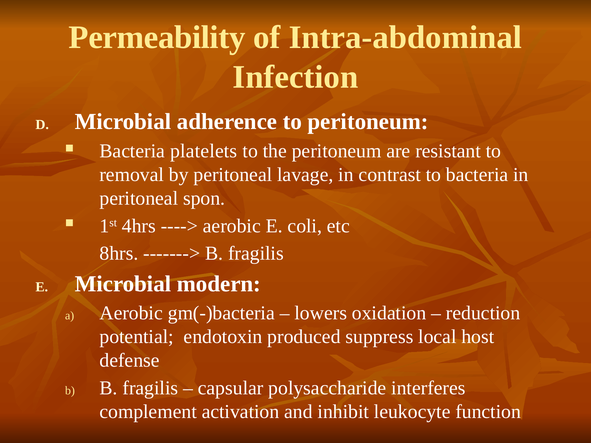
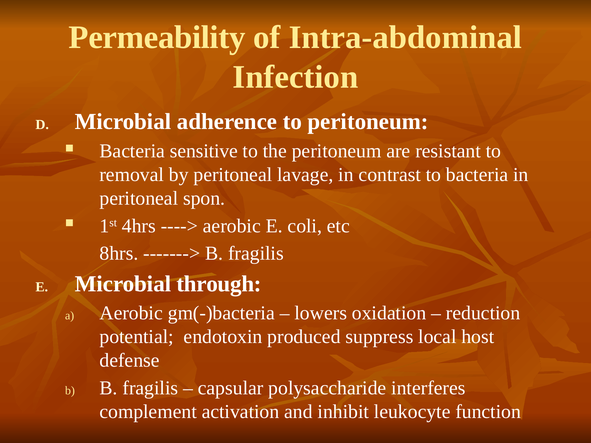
platelets: platelets -> sensitive (204, 151)
modern: modern -> through (219, 284)
